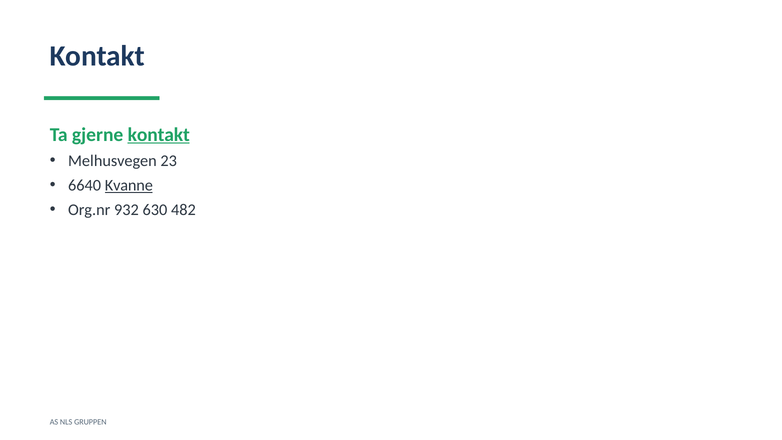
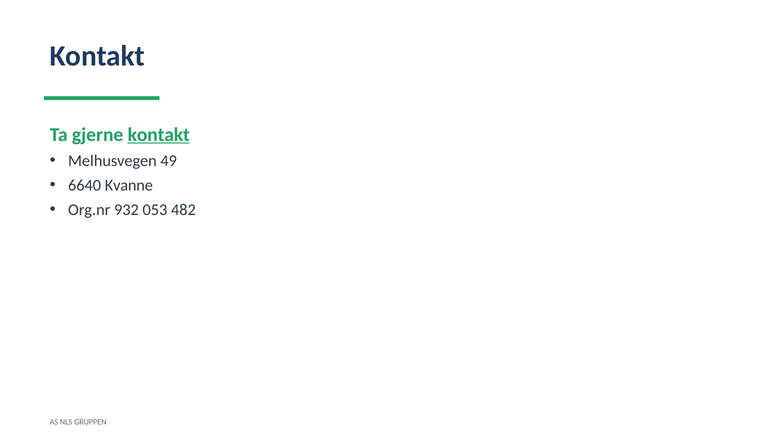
23: 23 -> 49 (169, 161)
Kvanne underline: present -> none (129, 185)
630: 630 -> 053 (155, 210)
